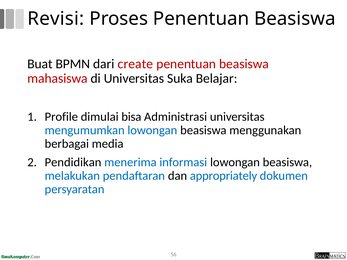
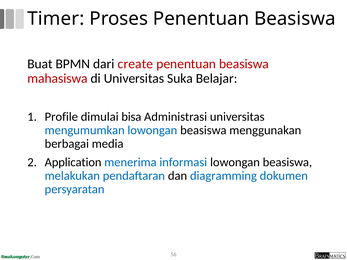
Revisi: Revisi -> Timer (56, 19)
Pendidikan: Pendidikan -> Application (73, 162)
appropriately: appropriately -> diagramming (223, 176)
